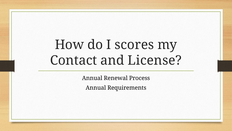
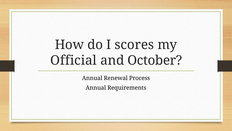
Contact: Contact -> Official (74, 60)
License: License -> October (155, 60)
